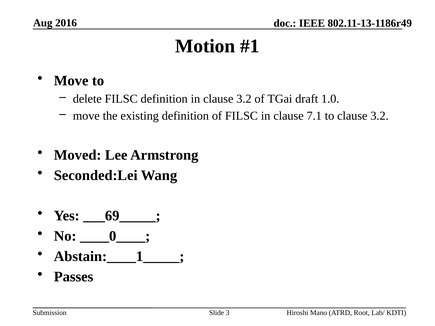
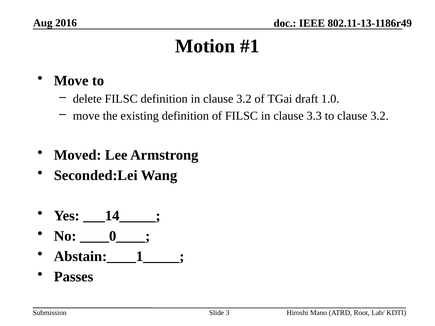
7.1: 7.1 -> 3.3 (314, 116)
___69_____: ___69_____ -> ___14_____ (122, 216)
